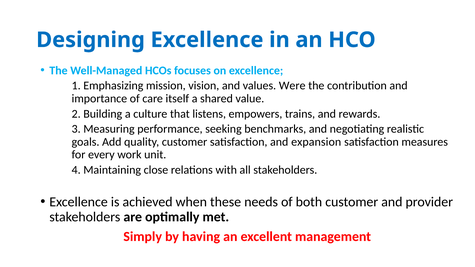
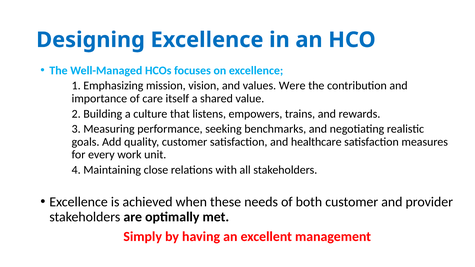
expansion: expansion -> healthcare (316, 142)
